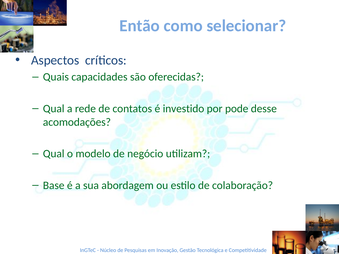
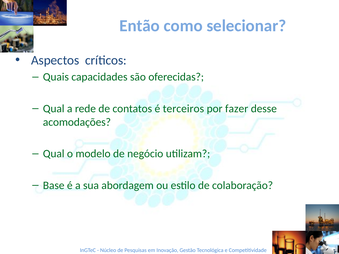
investido: investido -> terceiros (183, 109)
pode: pode -> fazer (237, 109)
